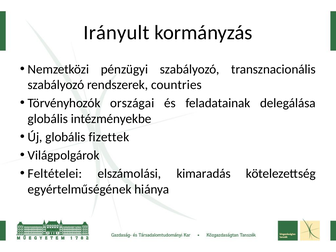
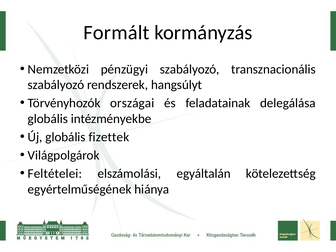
Irányult: Irányult -> Formált (116, 33)
countries: countries -> hangsúlyt (177, 85)
kimaradás: kimaradás -> egyáltalán (204, 174)
